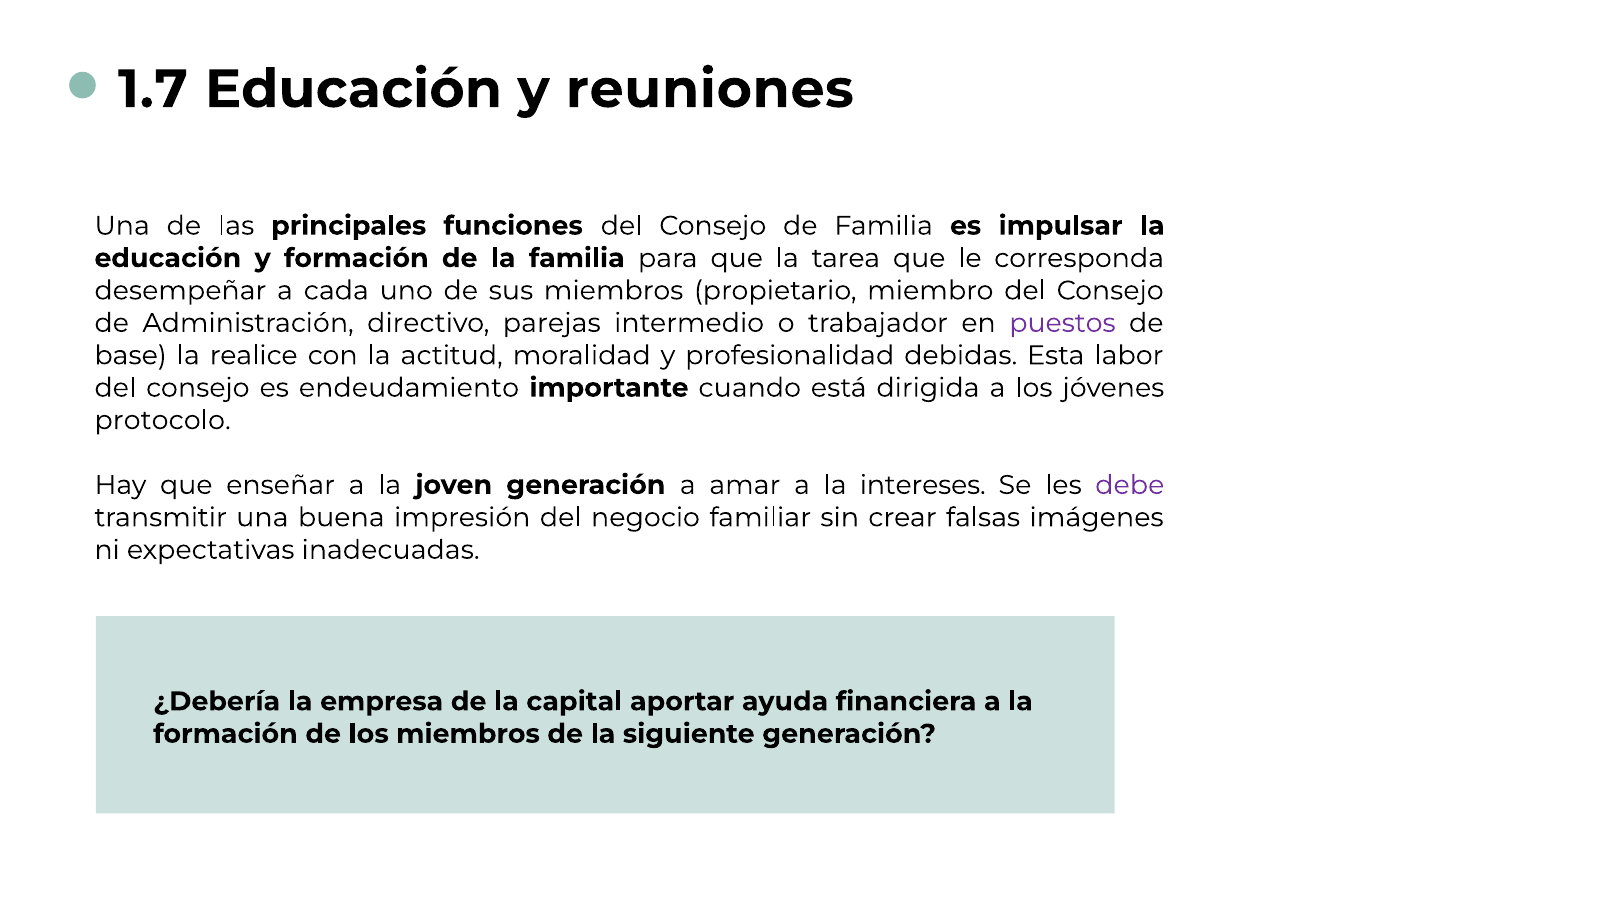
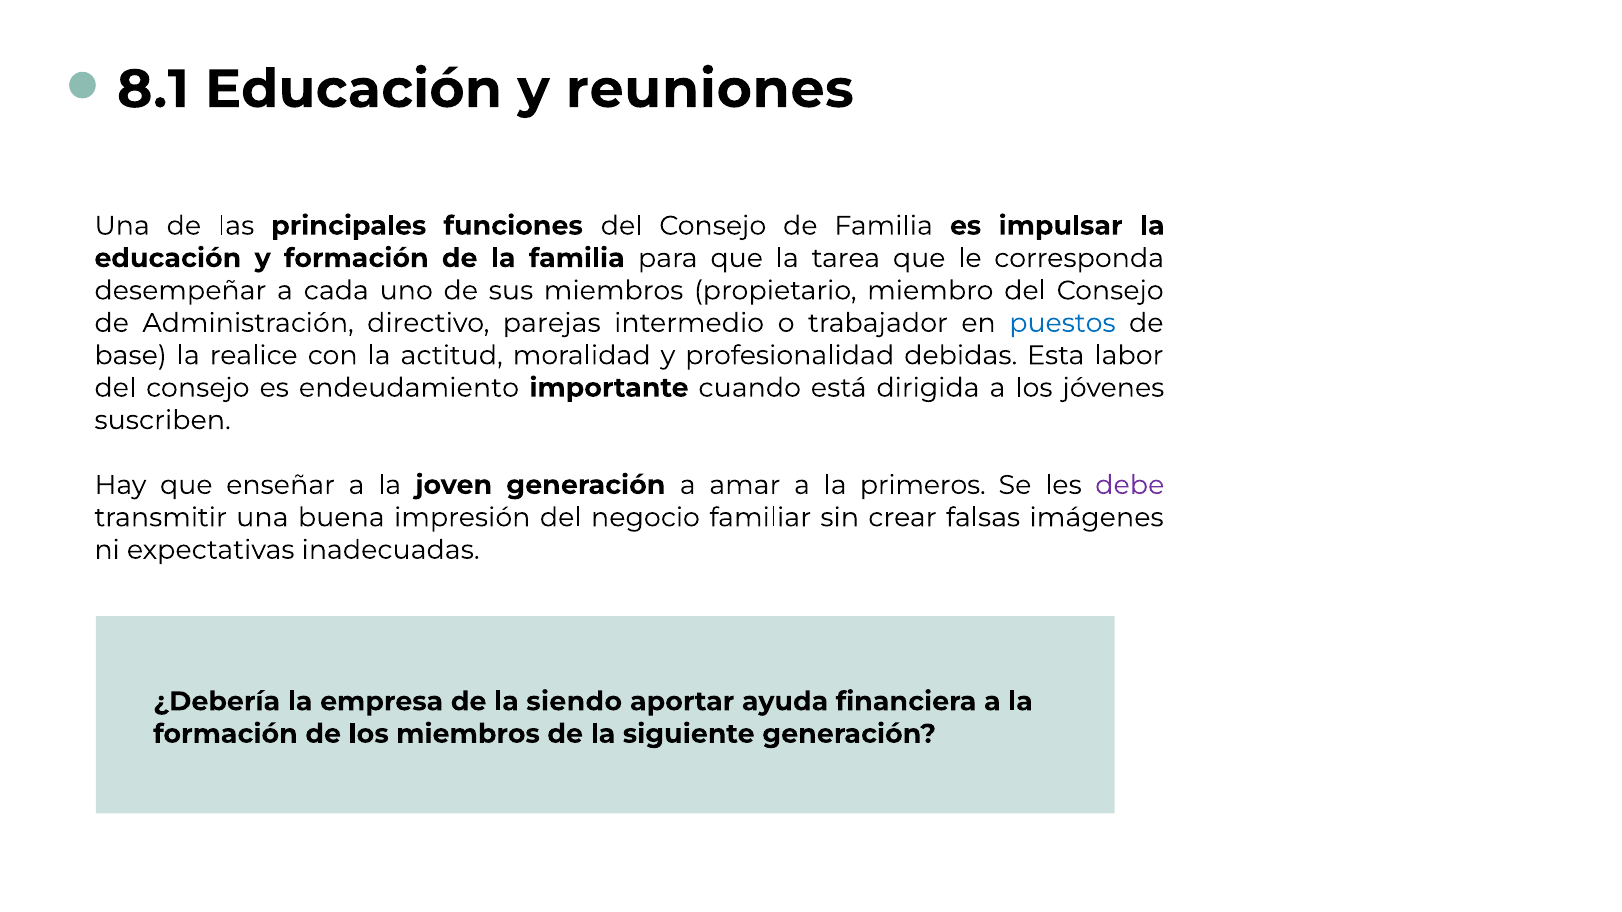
1.7: 1.7 -> 8.1 (153, 89)
puestos colour: purple -> blue (1062, 323)
protocolo: protocolo -> suscriben (163, 420)
intereses: intereses -> primeros (923, 485)
capital: capital -> siendo (574, 702)
